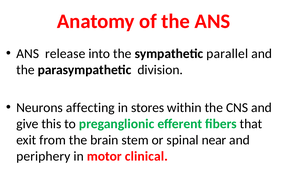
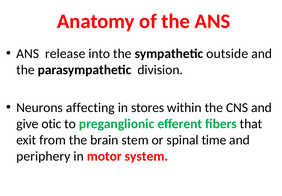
parallel: parallel -> outside (227, 54)
this: this -> otic (51, 124)
near: near -> time (214, 140)
clinical: clinical -> system (146, 156)
